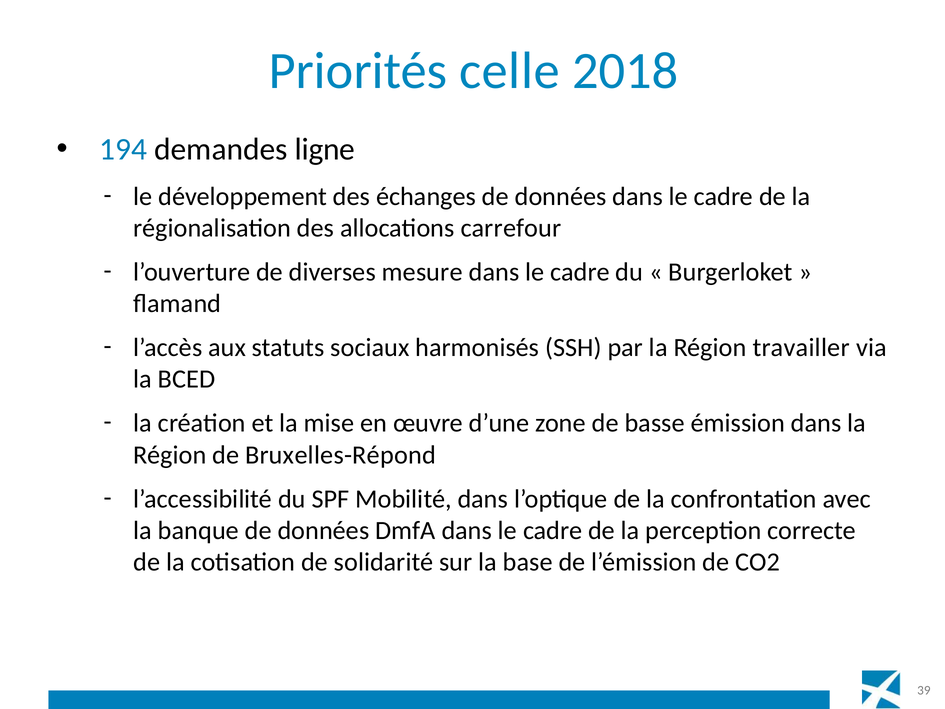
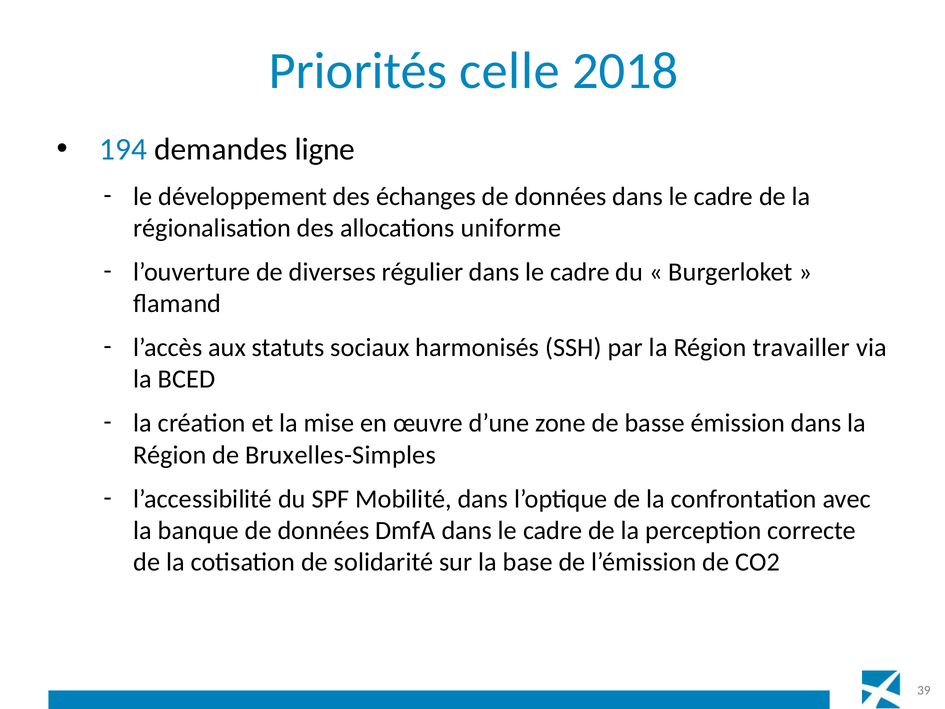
carrefour: carrefour -> uniforme (511, 228)
mesure: mesure -> régulier (422, 272)
Bruxelles-Répond: Bruxelles-Répond -> Bruxelles-Simples (341, 455)
